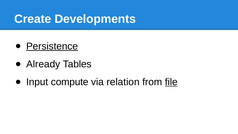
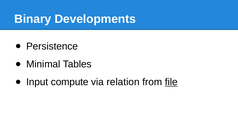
Create: Create -> Binary (33, 19)
Persistence underline: present -> none (52, 46)
Already: Already -> Minimal (43, 64)
